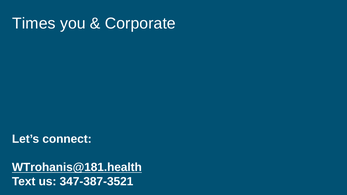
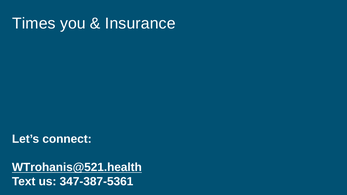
Corporate: Corporate -> Insurance (140, 23)
WTrohanis@181.health: WTrohanis@181.health -> WTrohanis@521.health (77, 168)
347-387-3521: 347-387-3521 -> 347-387-5361 (96, 182)
